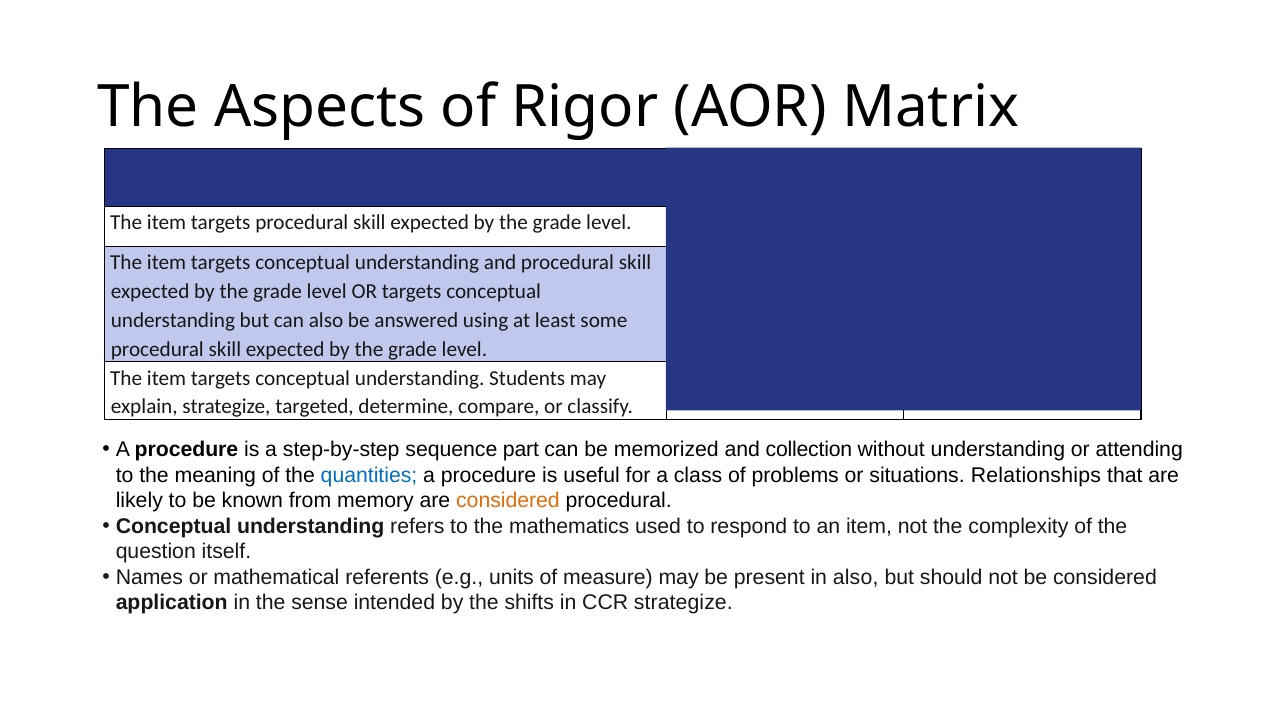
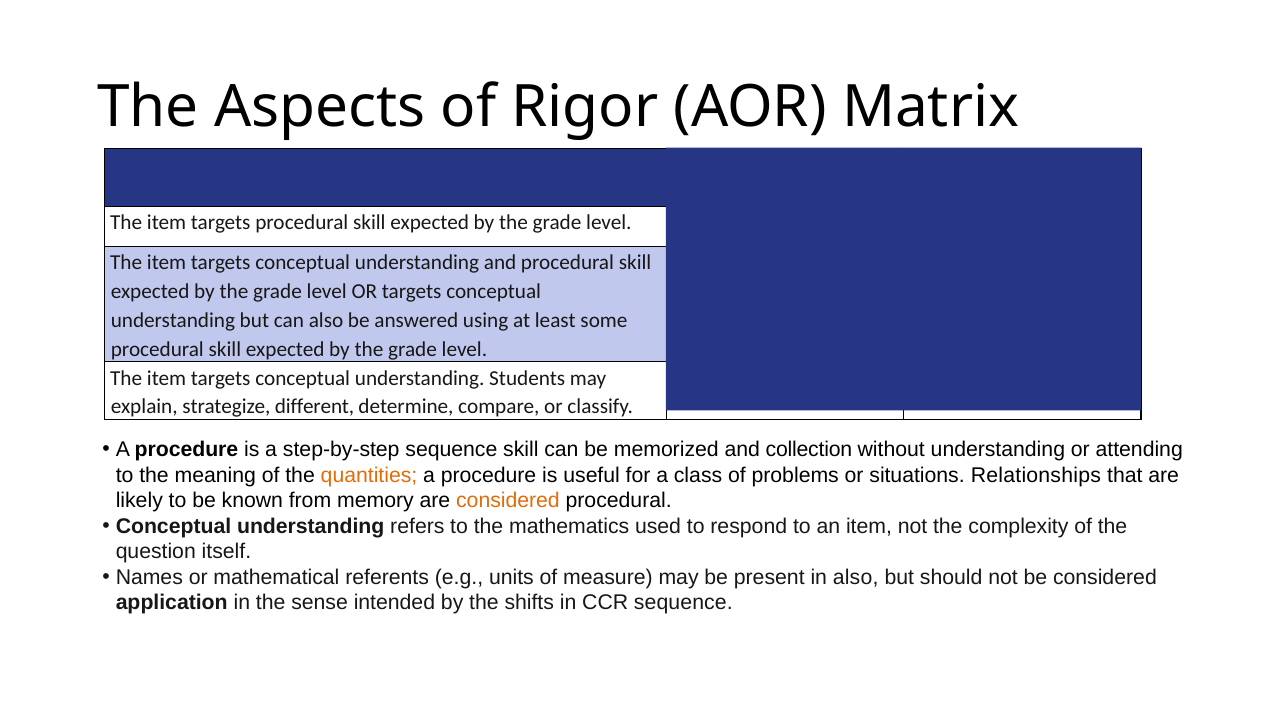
targeted: targeted -> different (315, 407)
sequence part: part -> skill (521, 450)
quantities colour: blue -> orange (369, 475)
CCR strategize: strategize -> sequence (683, 603)
